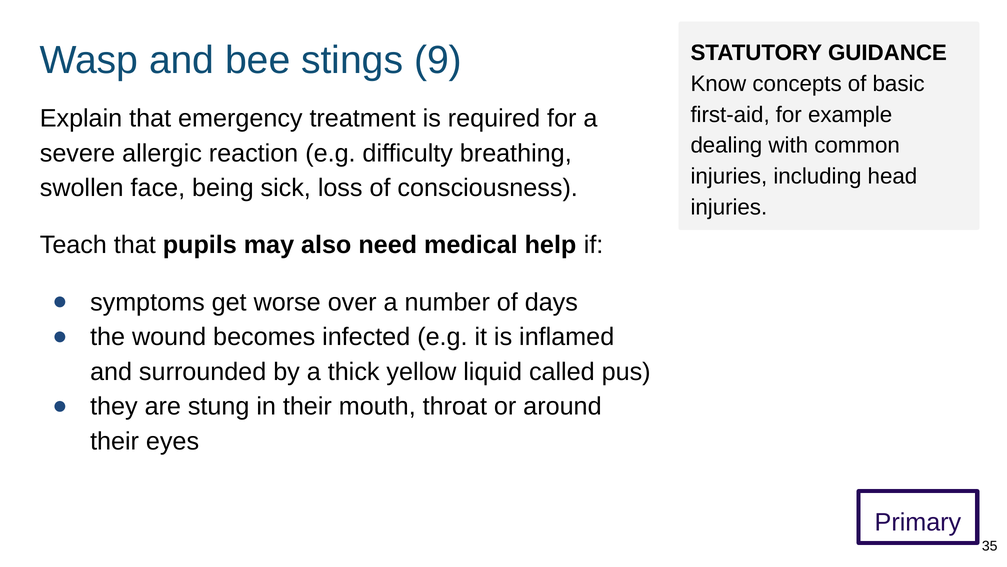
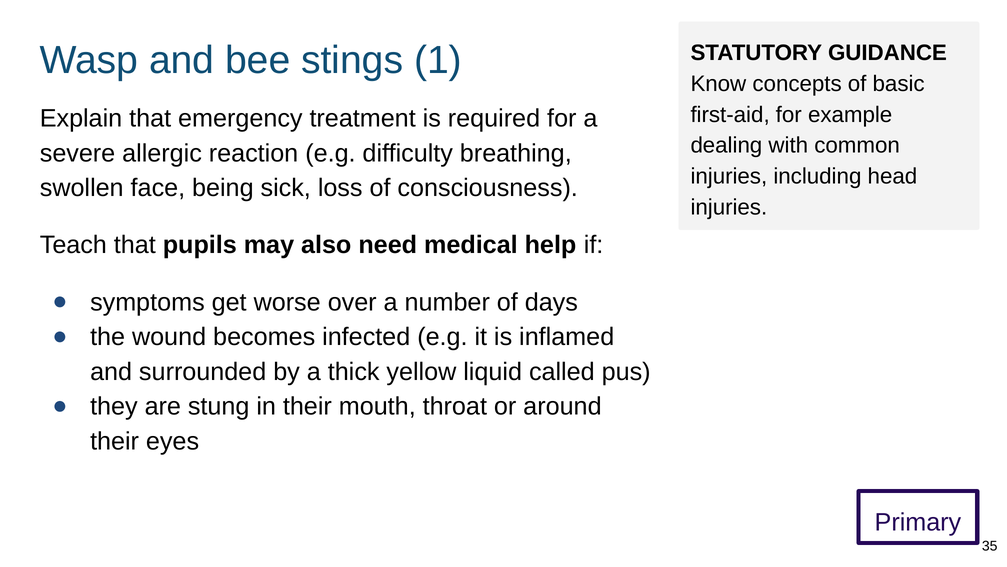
9: 9 -> 1 (438, 60)
